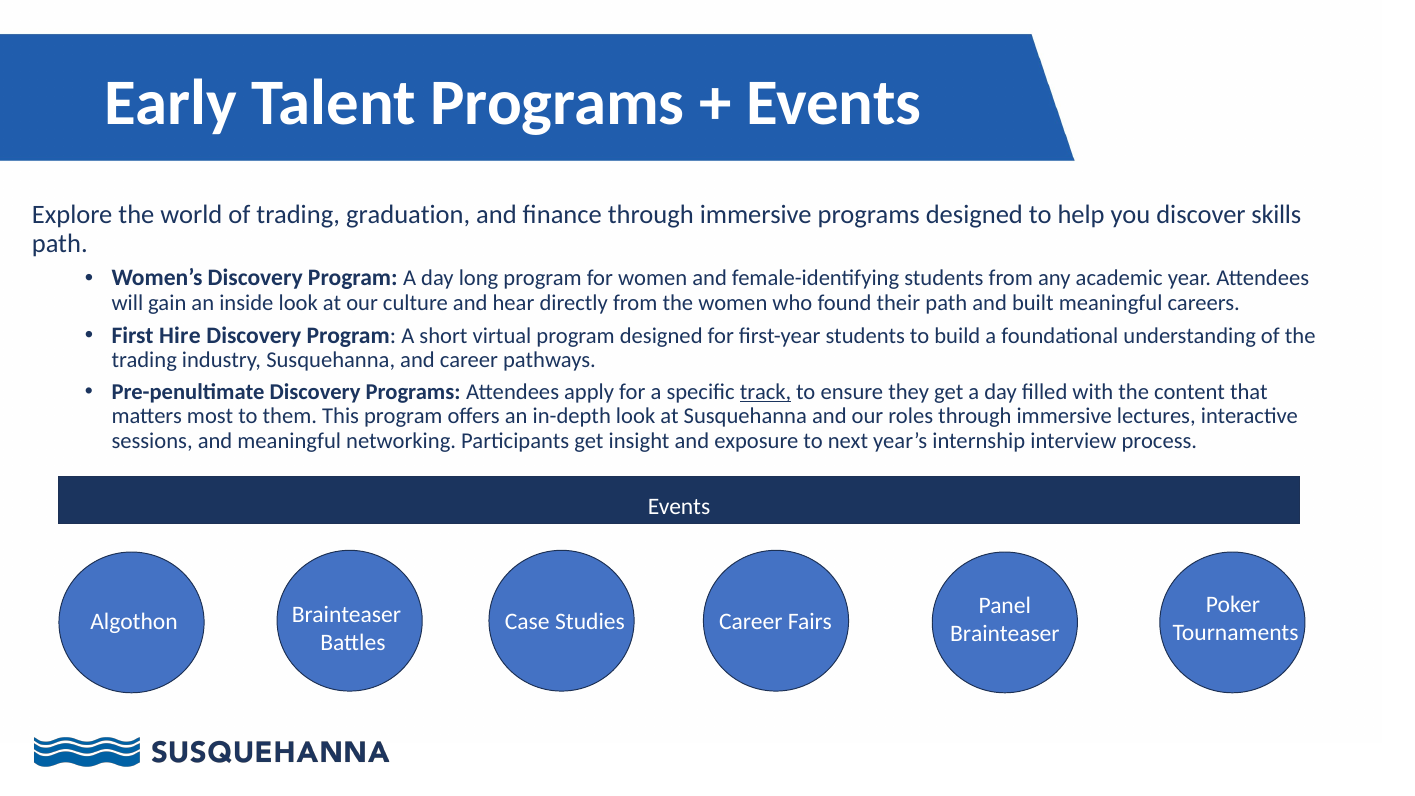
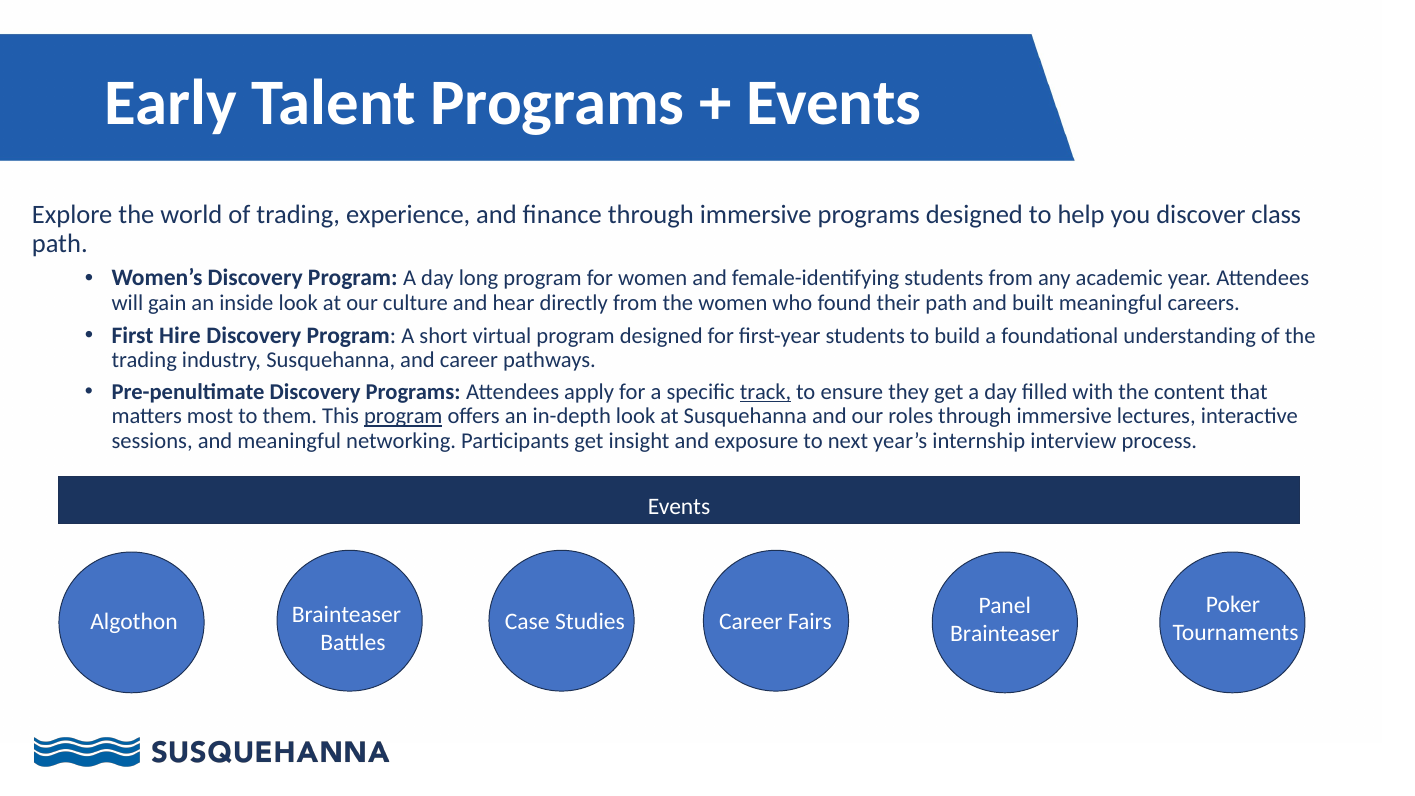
graduation: graduation -> experience (408, 215)
skills: skills -> class (1276, 215)
program underline: none -> present (403, 416)
